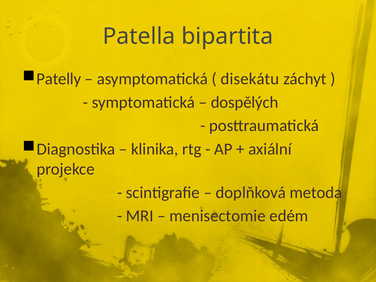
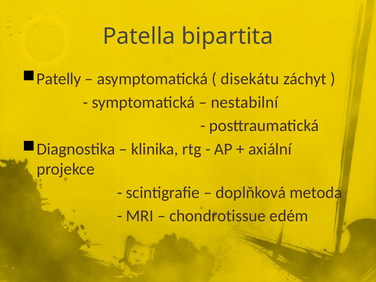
dospělých: dospělých -> nestabilní (244, 102)
menisectomie: menisectomie -> chondrotissue (218, 216)
